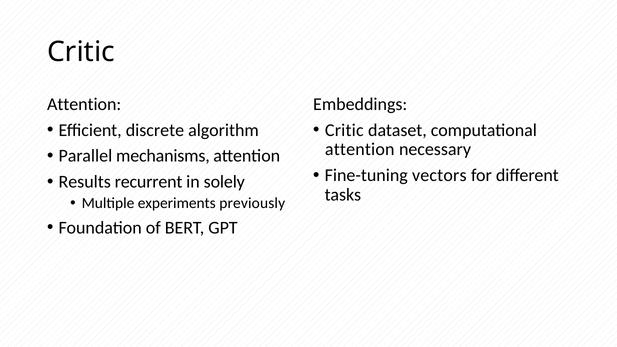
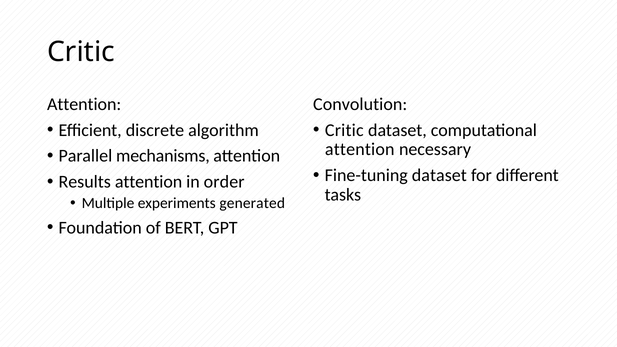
Embeddings: Embeddings -> Convolution (360, 104)
Fine-tuning vectors: vectors -> dataset (439, 175)
Results recurrent: recurrent -> attention (149, 182)
solely: solely -> order (224, 182)
previously: previously -> generated (252, 203)
